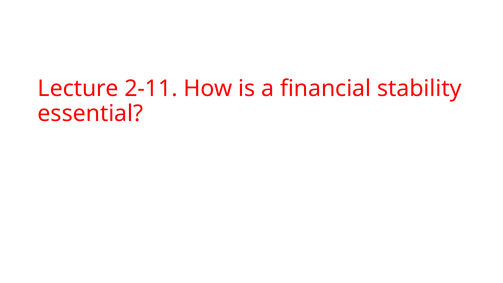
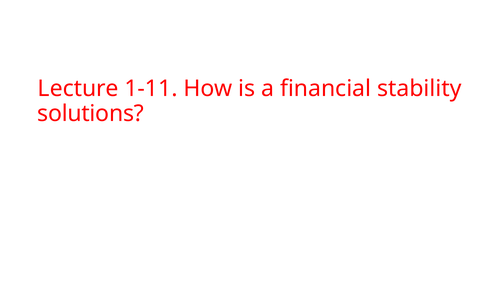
2-11: 2-11 -> 1-11 (151, 89)
essential: essential -> solutions (91, 113)
